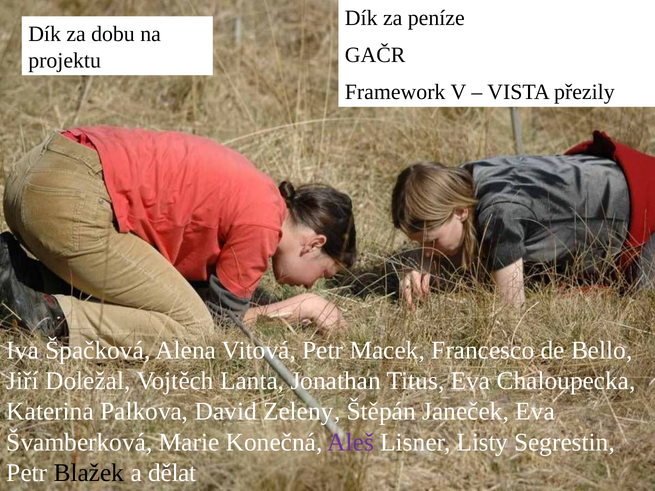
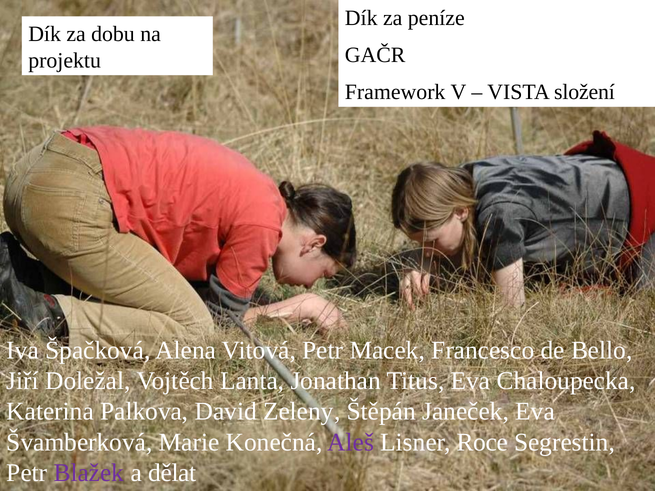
přezily: přezily -> složení (584, 92)
Listy: Listy -> Roce (482, 442)
Blažek colour: black -> purple (89, 473)
